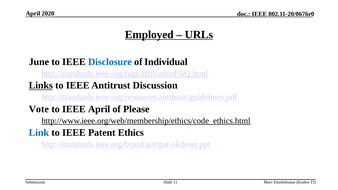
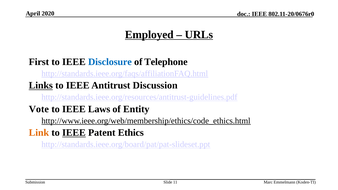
June: June -> First (39, 62)
Individual: Individual -> Telephone (166, 62)
IEEE April: April -> Laws (99, 109)
Please: Please -> Entity (136, 109)
Link colour: blue -> orange (39, 133)
IEEE underline: none -> present (74, 133)
